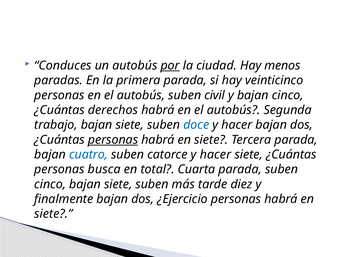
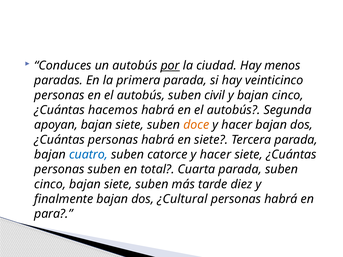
derechos: derechos -> hacemos (113, 110)
trabajo: trabajo -> apoyan (56, 125)
doce colour: blue -> orange (196, 125)
personas underline: present -> none (113, 140)
personas busca: busca -> suben (104, 170)
¿Ejercicio: ¿Ejercicio -> ¿Cultural (182, 199)
siete: siete -> para (53, 214)
